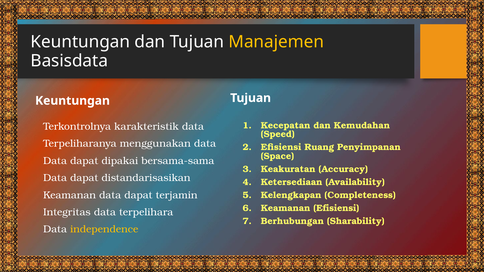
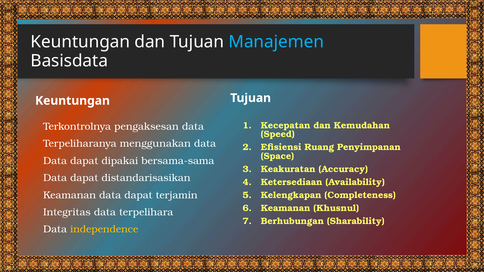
Manajemen colour: yellow -> light blue (276, 42)
karakteristik: karakteristik -> pengaksesan (146, 127)
Keamanan Efisiensi: Efisiensi -> Khusnul (336, 208)
